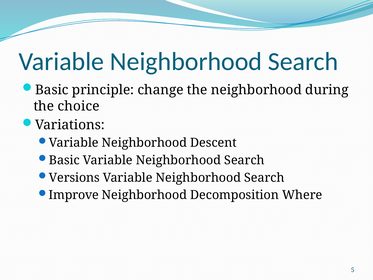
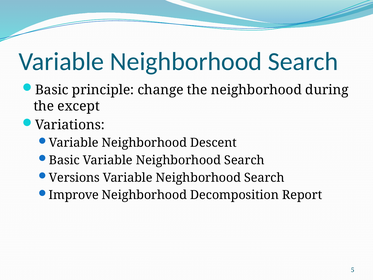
choice: choice -> except (79, 106)
Where: Where -> Report (302, 195)
